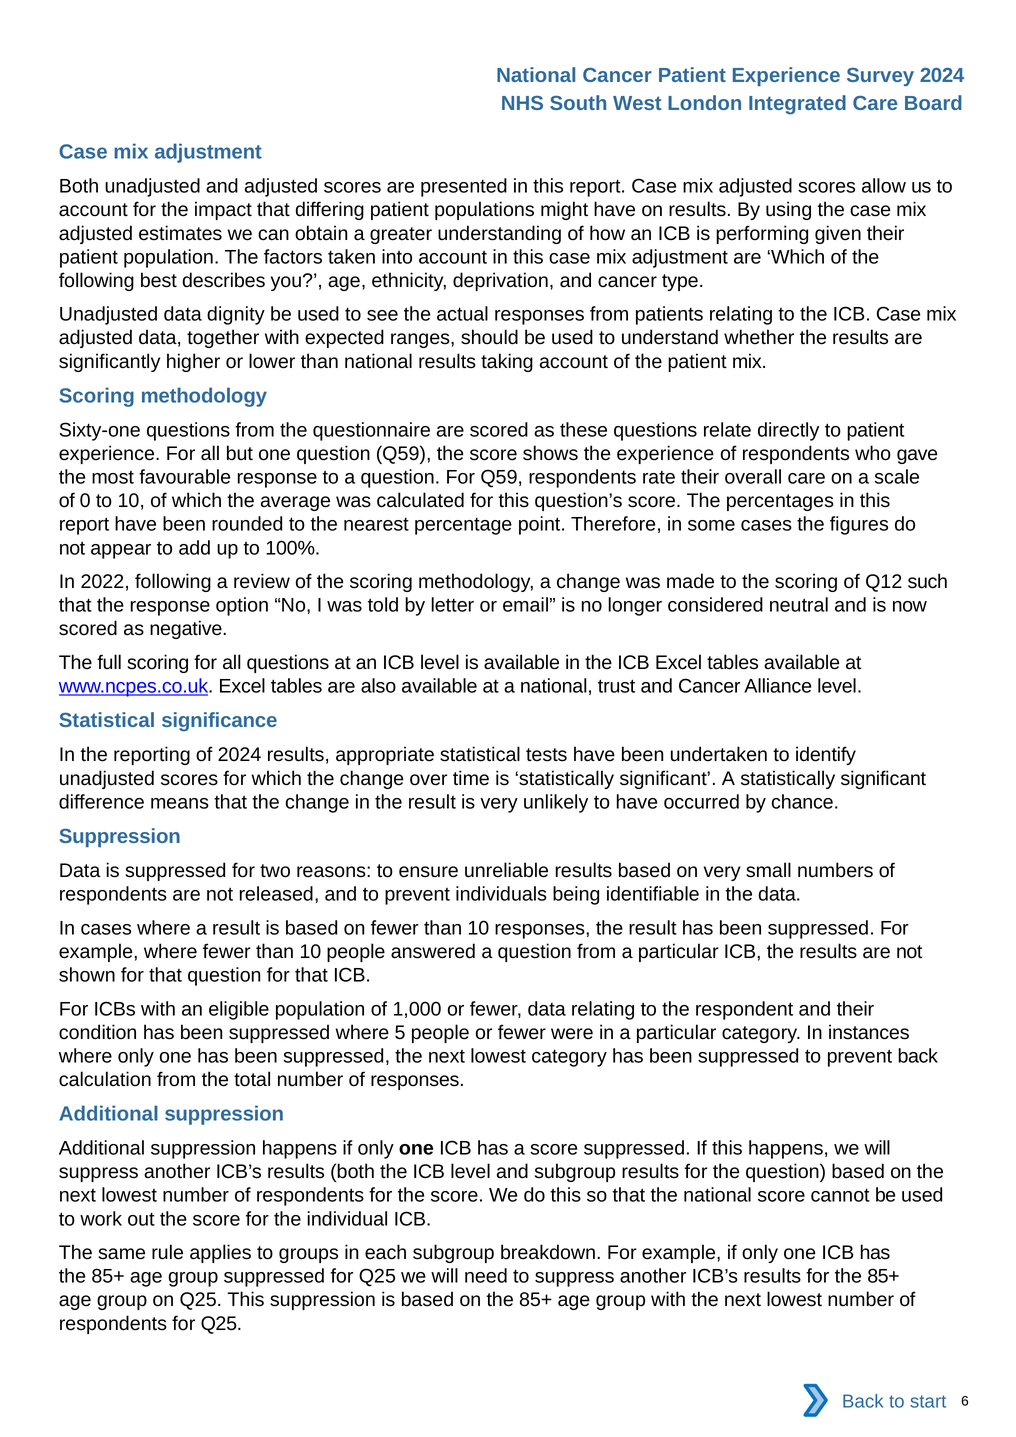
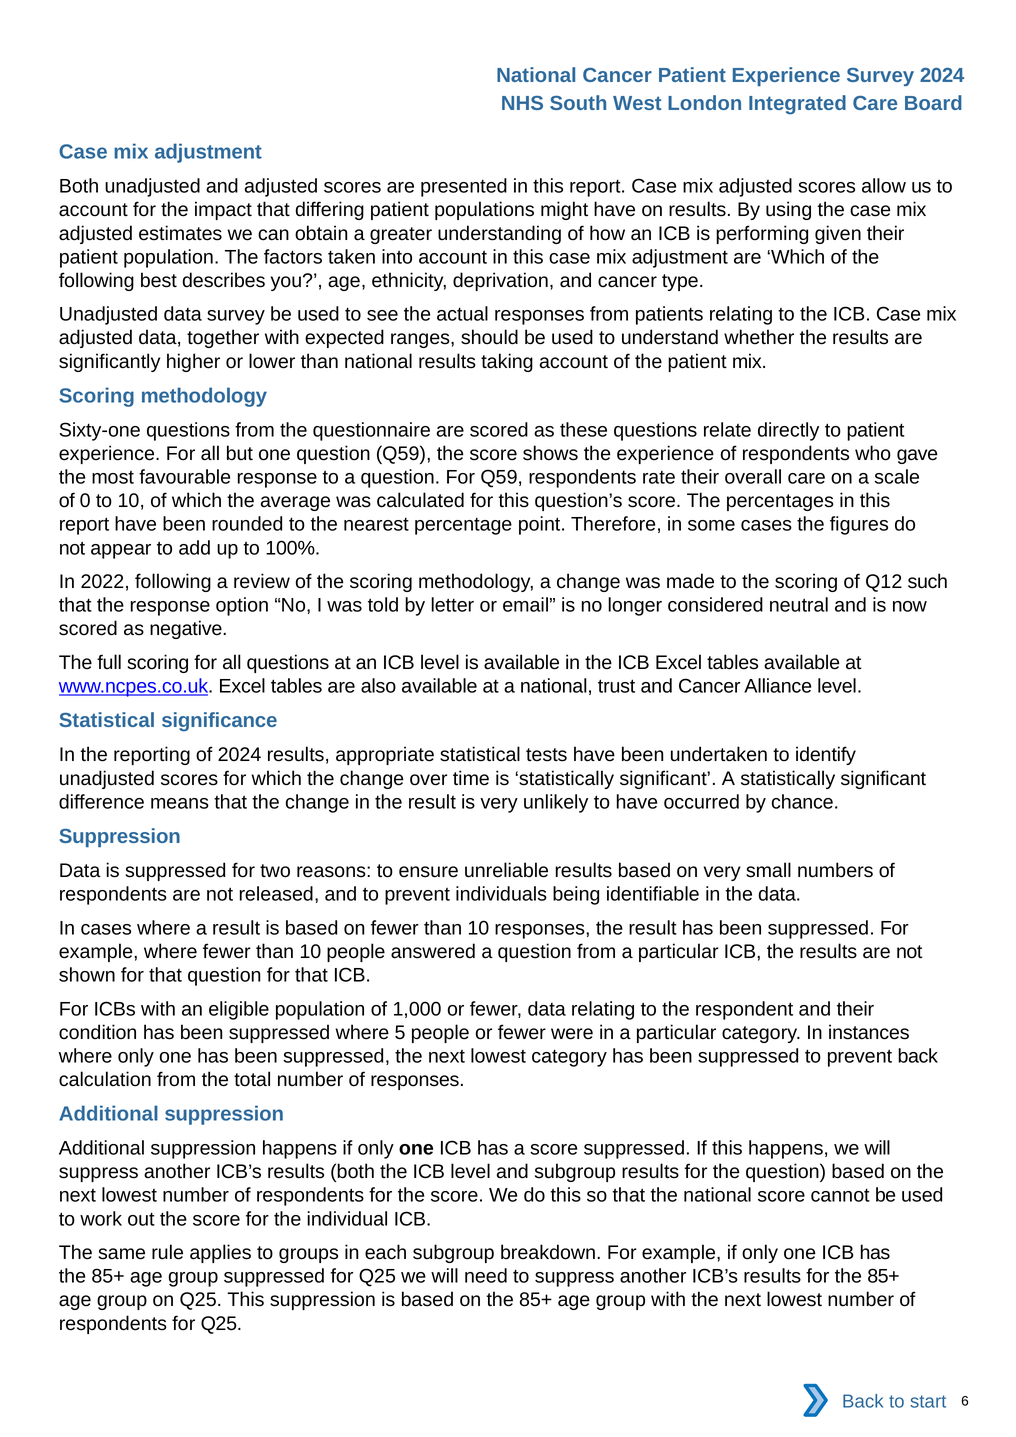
data dignity: dignity -> survey (236, 315)
